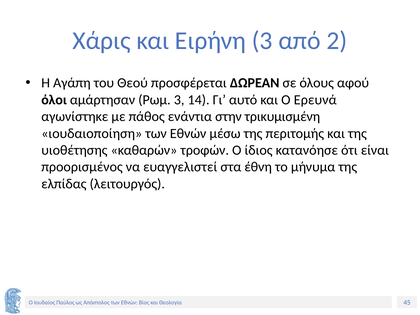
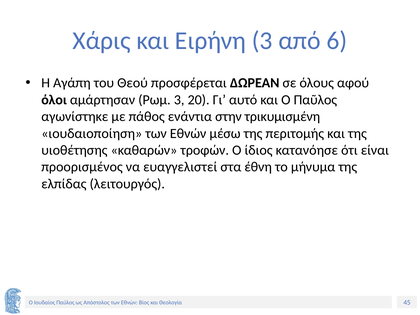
2: 2 -> 6 (337, 41)
14: 14 -> 20 (199, 100)
Ερευνά: Ερευνά -> Παῦλος (315, 100)
